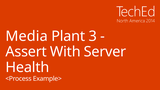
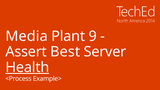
3: 3 -> 9 (93, 36)
With: With -> Best (65, 52)
Health underline: none -> present (27, 67)
